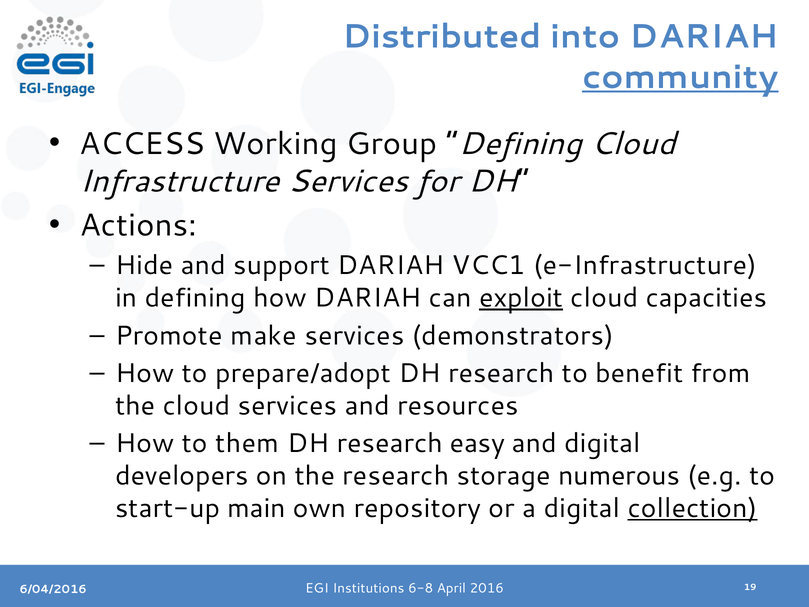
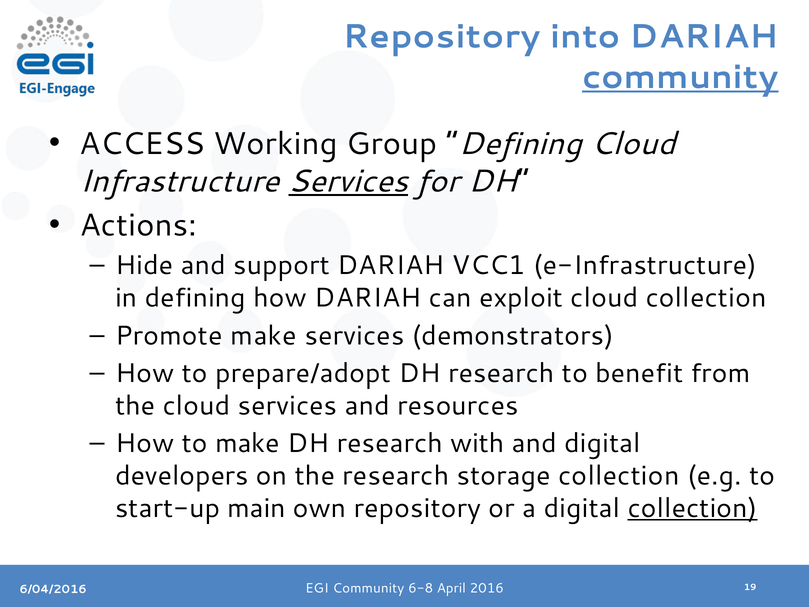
Distributed: Distributed -> Repository (442, 36)
Services underline: none -> present (348, 181)
exploit underline: present -> none (521, 298)
cloud capacities: capacities -> collection (706, 298)
to them: them -> make (247, 443)
easy: easy -> with (477, 443)
storage numerous: numerous -> collection (619, 476)
EGI Institutions: Institutions -> Community (368, 588)
